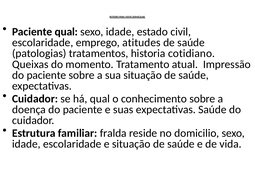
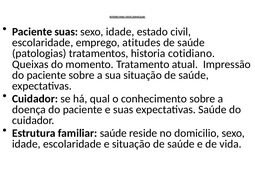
Paciente qual: qual -> suas (66, 32)
familiar fralda: fralda -> saúde (113, 133)
